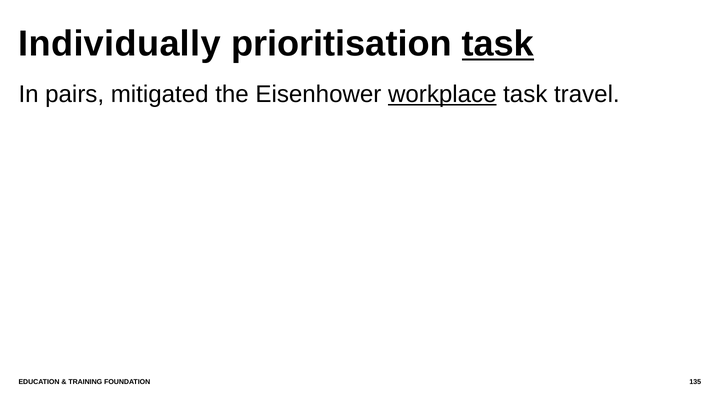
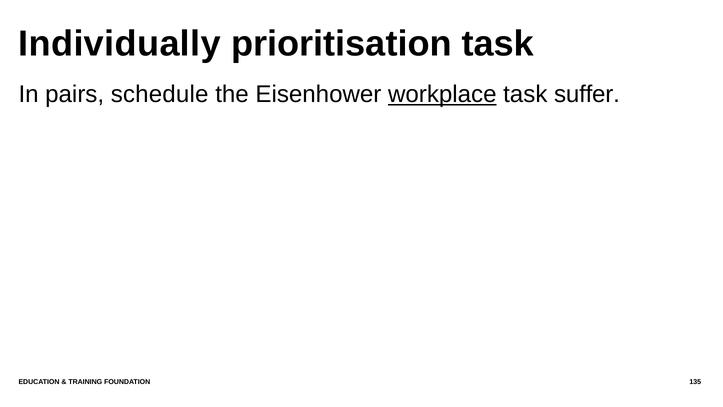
task underline: present -> none (498, 44)
mitigated: mitigated -> schedule (160, 94)
travel: travel -> suffer (587, 94)
